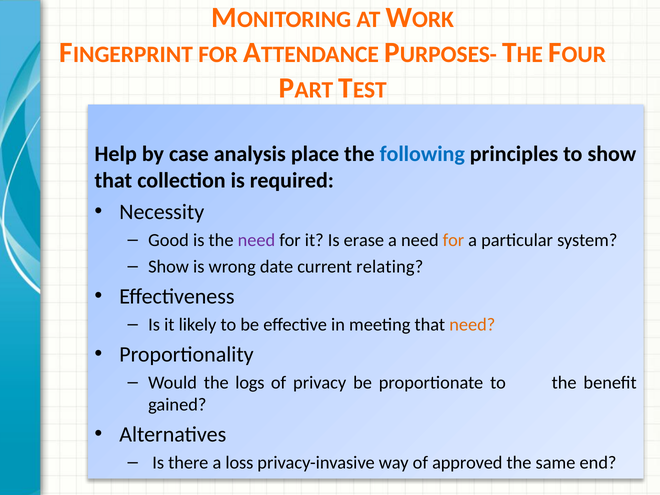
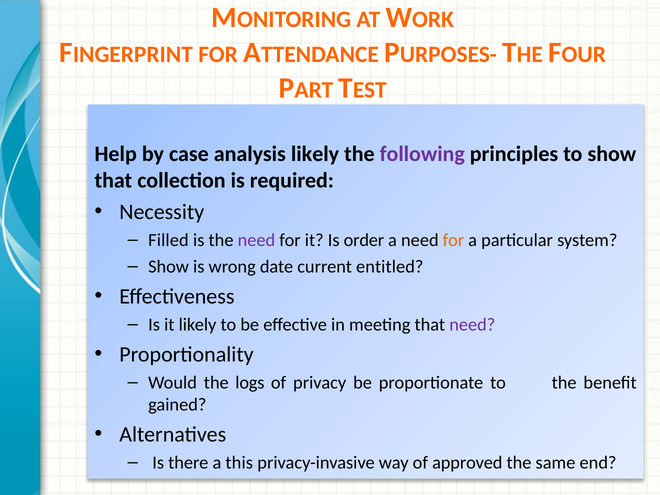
analysis place: place -> likely (315, 154)
following colour: blue -> purple (422, 154)
Good: Good -> Filled (168, 240)
erase: erase -> order (364, 240)
relating: relating -> entitled (390, 267)
need colour: orange -> purple (472, 325)
loss: loss -> this (239, 463)
